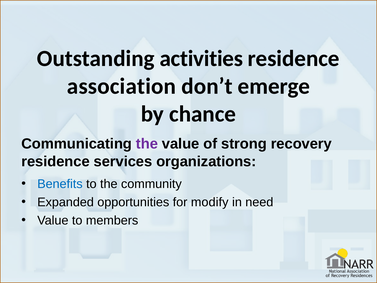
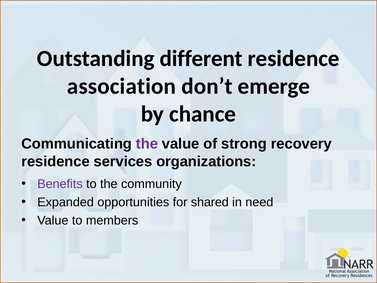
activities: activities -> different (201, 59)
Benefits colour: blue -> purple (60, 184)
modify: modify -> shared (210, 202)
